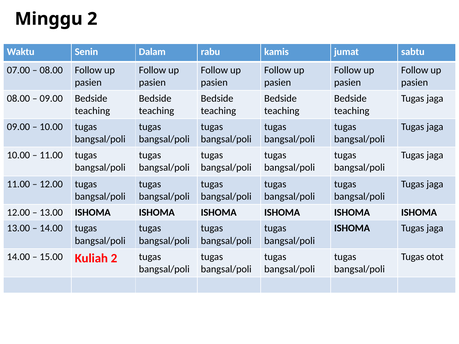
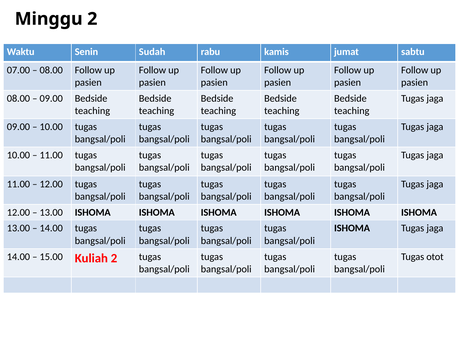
Dalam: Dalam -> Sudah (152, 52)
